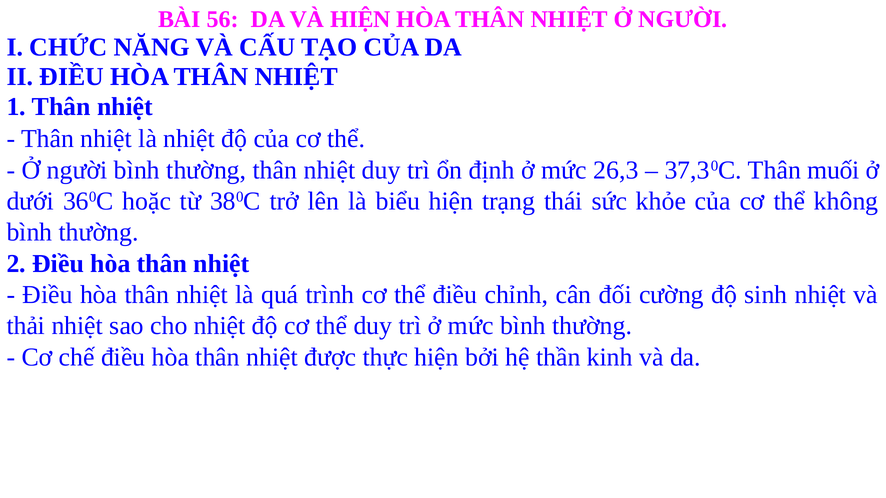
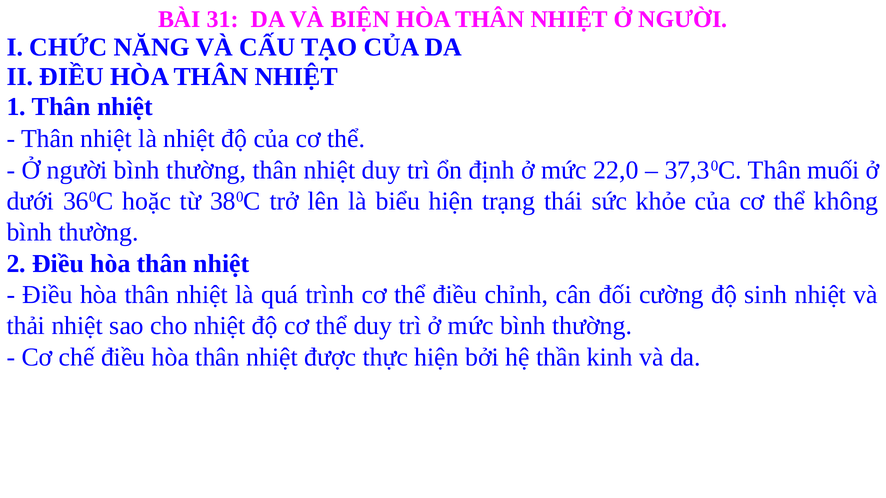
56: 56 -> 31 (223, 19)
VÀ HIỆN: HIỆN -> BIỆN (360, 19)
26,3: 26,3 -> 22,0 (616, 170)
